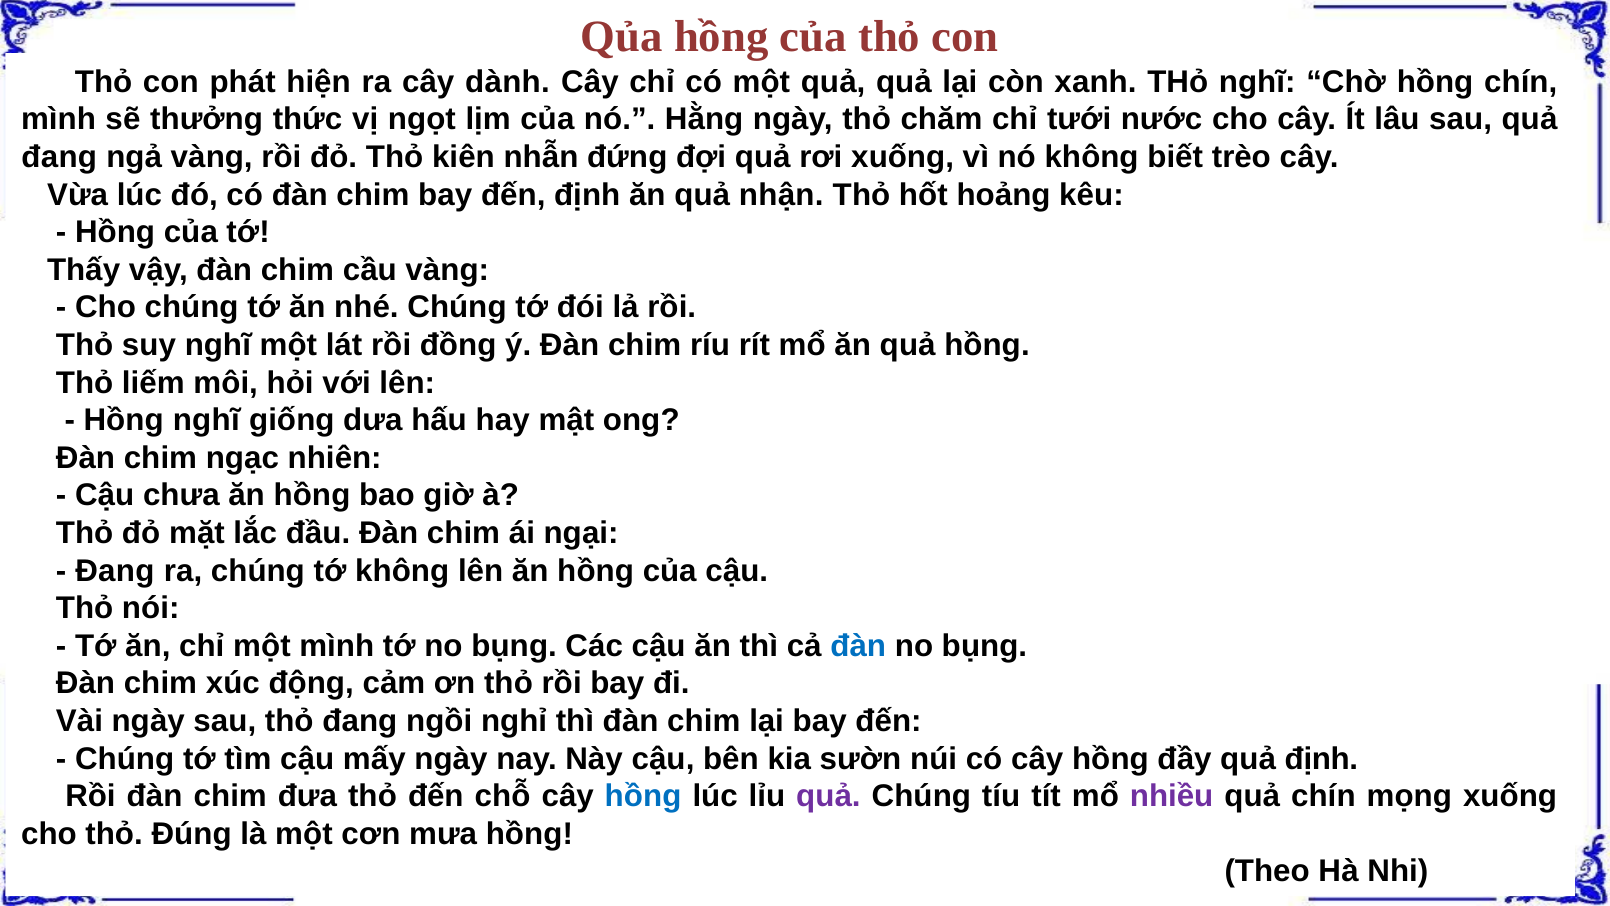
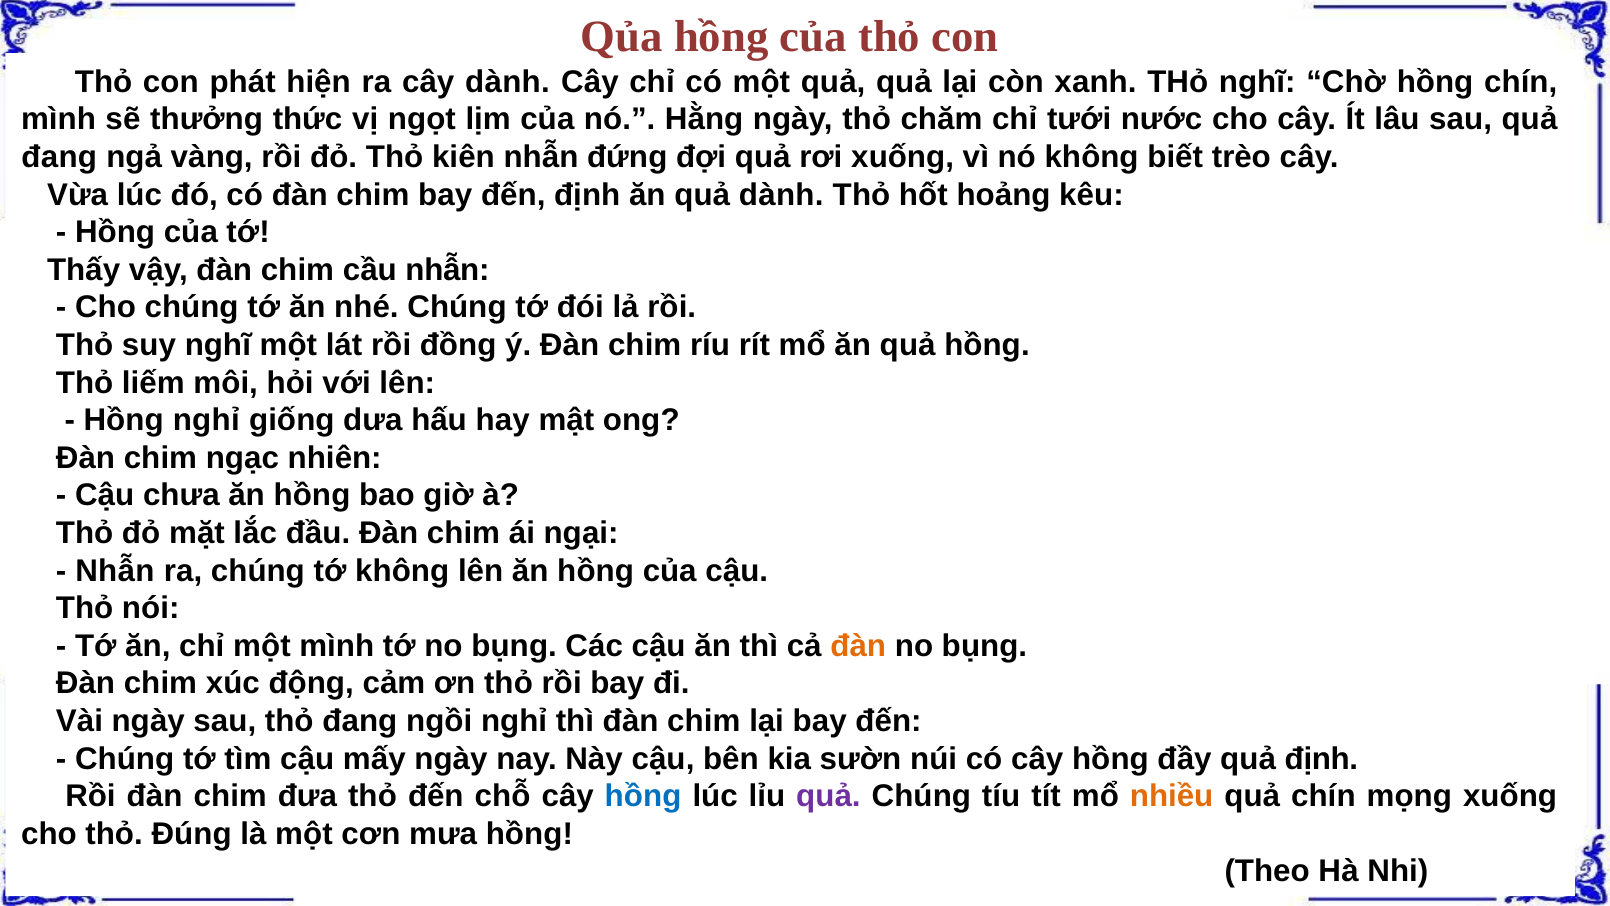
quả nhận: nhận -> dành (781, 195)
cầu vàng: vàng -> nhẫn (447, 270)
Hồng nghĩ: nghĩ -> nghỉ (206, 420)
Đang: Đang -> Nhẫn (115, 571)
đàn colour: blue -> orange (858, 646)
nhiều colour: purple -> orange (1172, 796)
